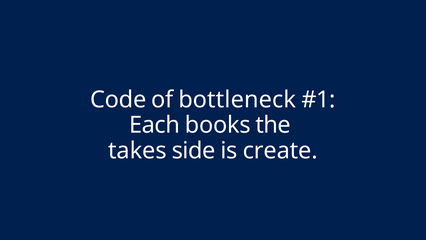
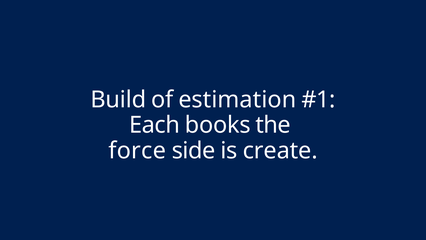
Code: Code -> Build (118, 100)
bottleneck: bottleneck -> estimation (237, 100)
takes: takes -> force (137, 150)
